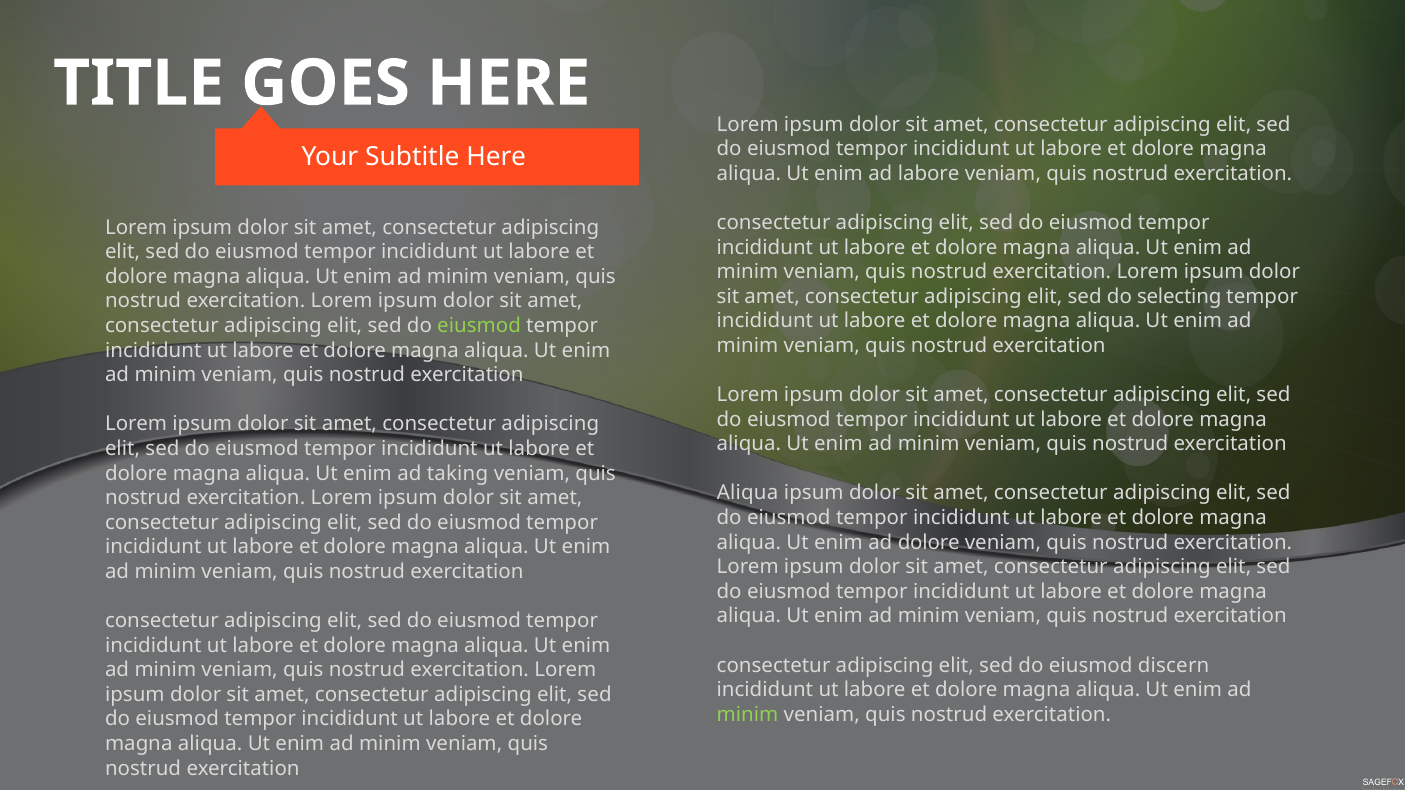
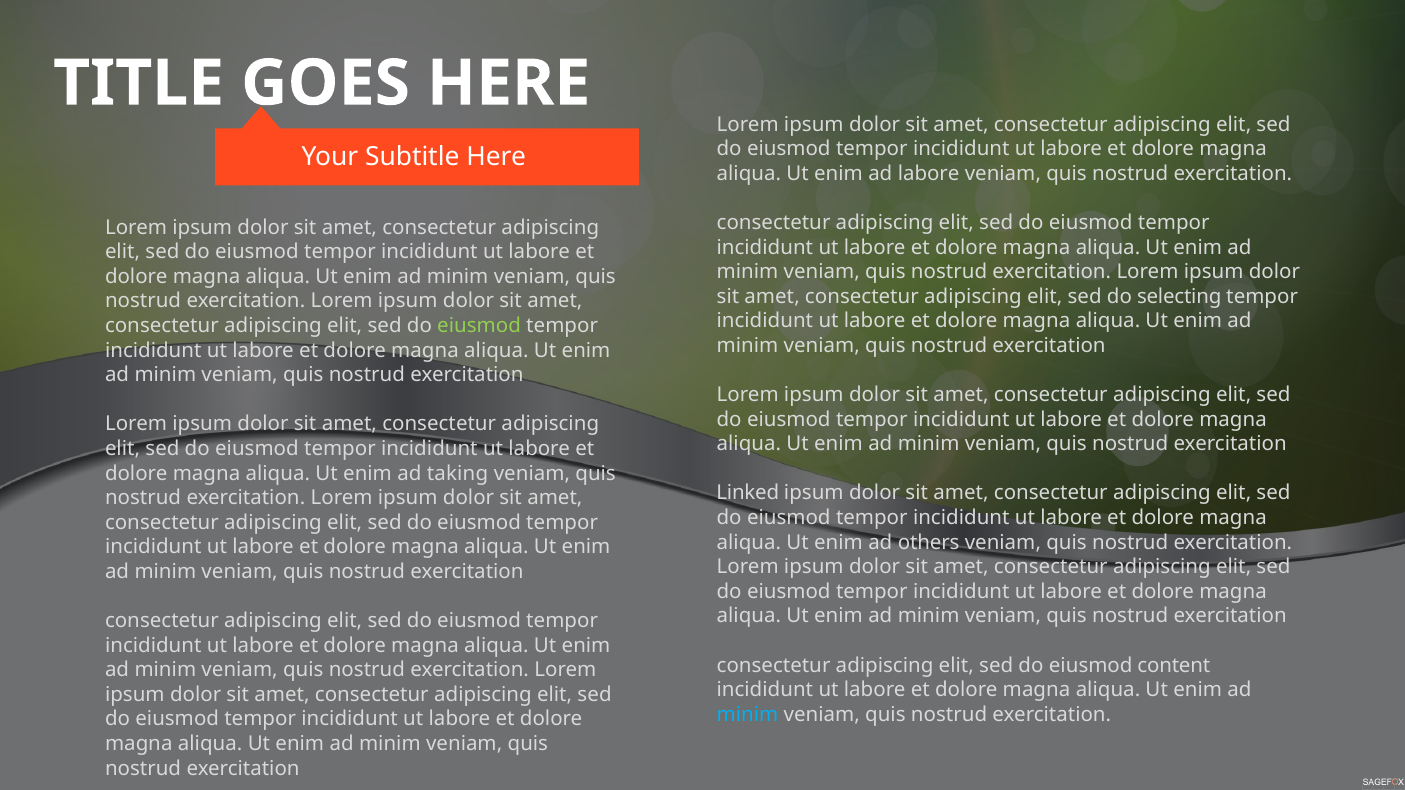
Aliqua: Aliqua -> Linked (748, 493)
ad dolore: dolore -> others (929, 543)
discern: discern -> content (1174, 666)
minim colour: light green -> light blue (748, 715)
